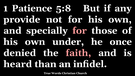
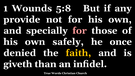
Patience: Patience -> Wounds (32, 8)
under: under -> safely (68, 42)
faith colour: pink -> yellow (78, 53)
heard: heard -> giveth (18, 64)
